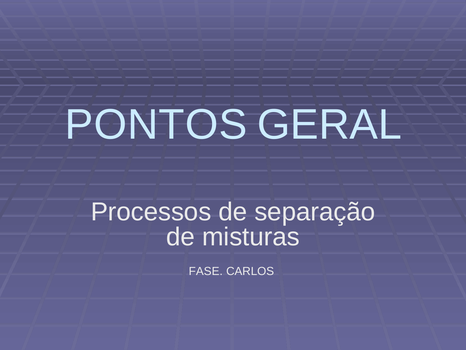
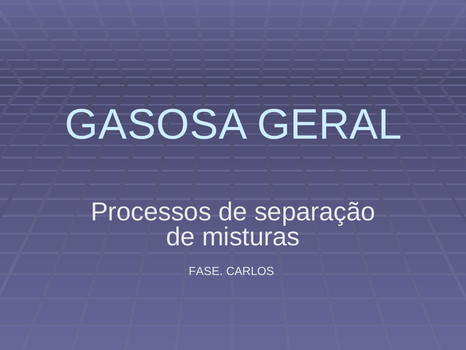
PONTOS: PONTOS -> GASOSA (156, 125)
